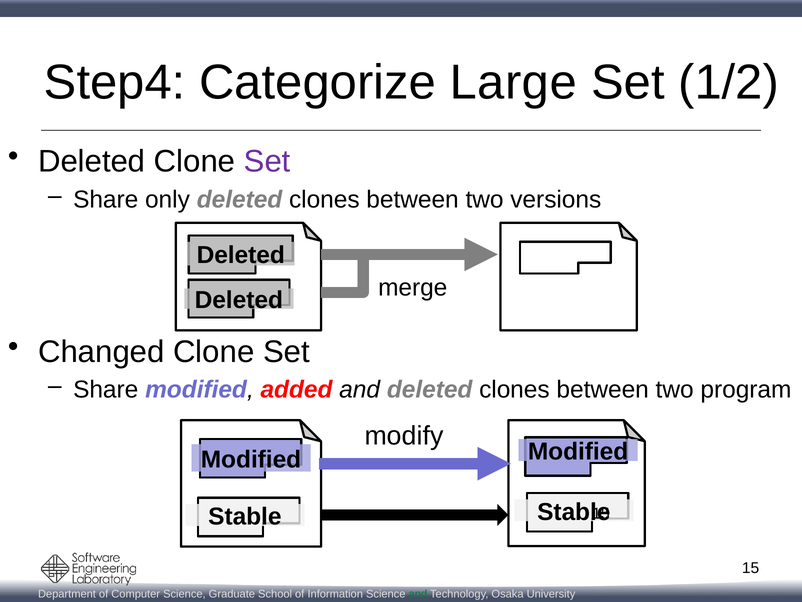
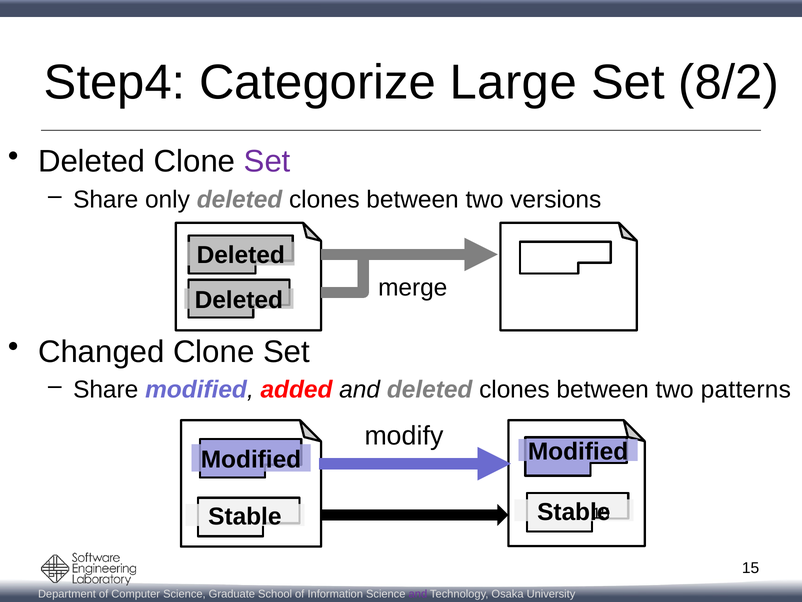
1/2: 1/2 -> 8/2 (729, 83)
program: program -> patterns (746, 390)
and colour: green -> purple (418, 594)
